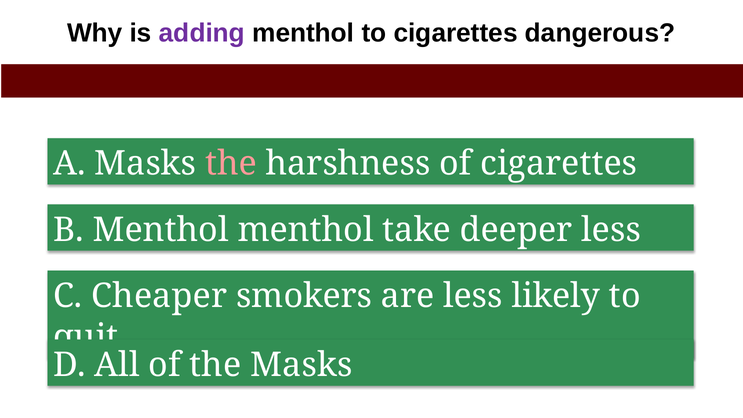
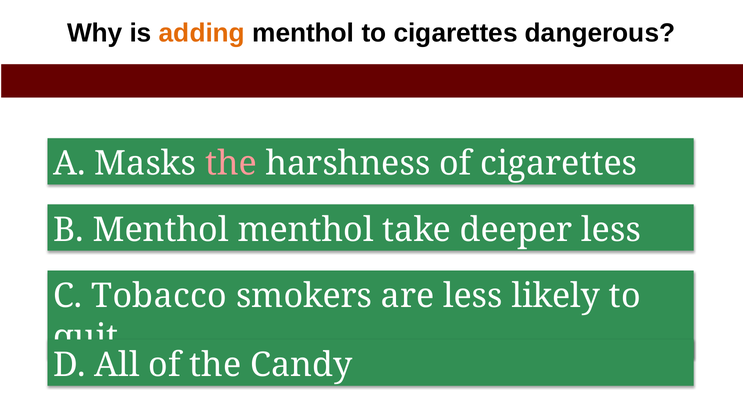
adding colour: purple -> orange (202, 33)
Cheaper: Cheaper -> Tobacco (159, 296)
the Masks: Masks -> Candy (301, 365)
